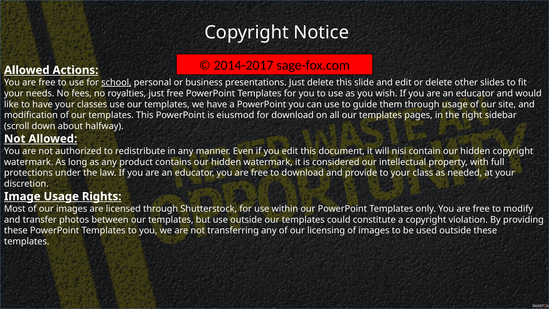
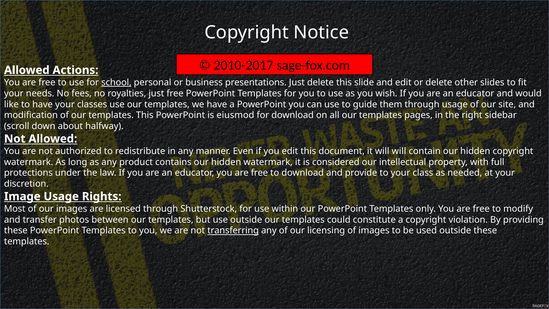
2014-2017: 2014-2017 -> 2010-2017 (244, 65)
will nisi: nisi -> will (399, 151)
transferring underline: none -> present (233, 230)
